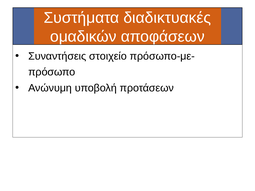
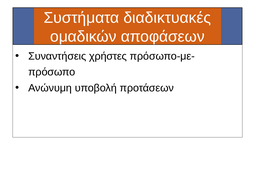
στοιχείο: στοιχείο -> χρήστες (108, 56)
